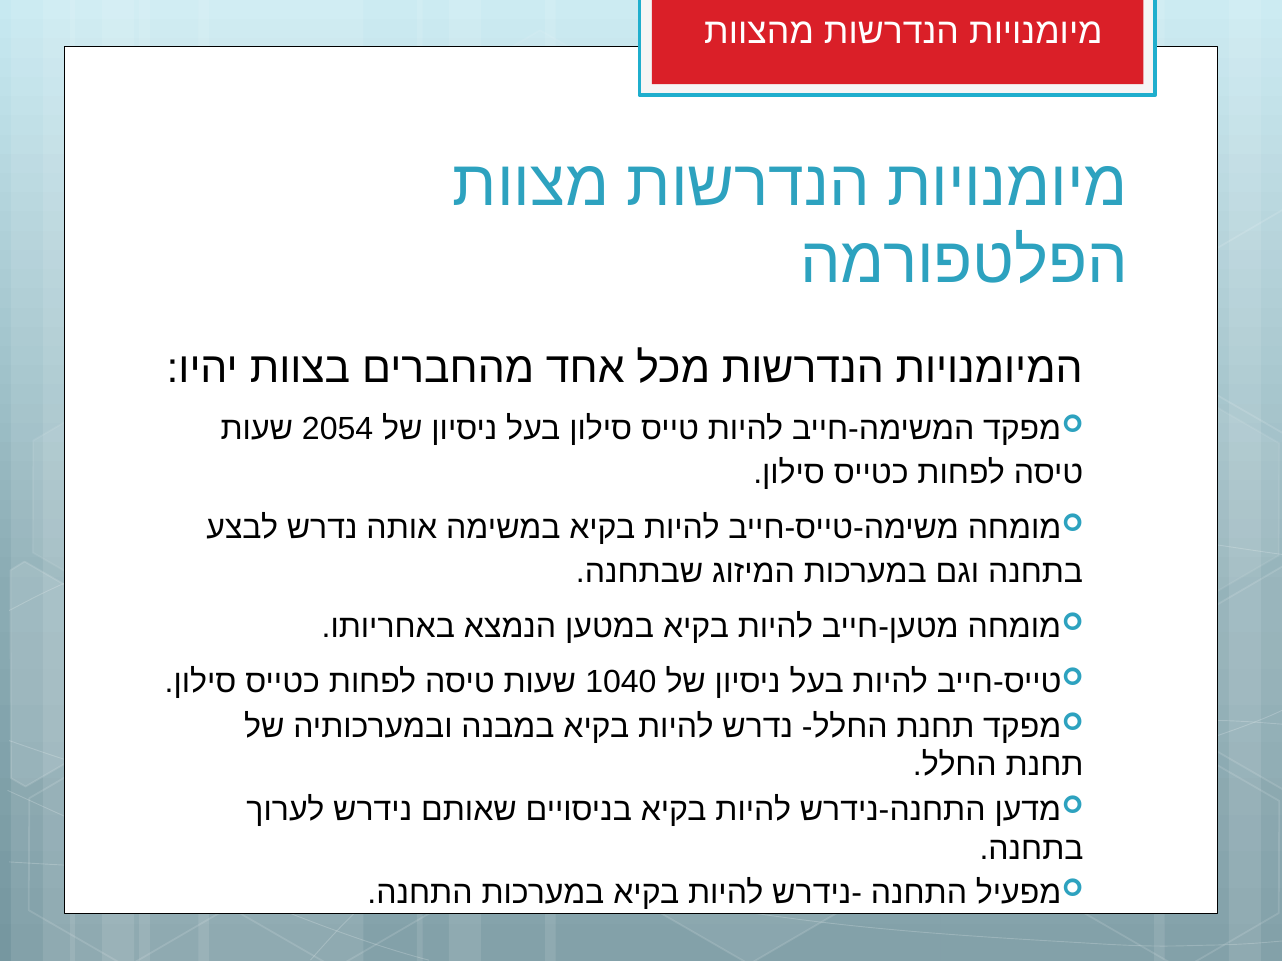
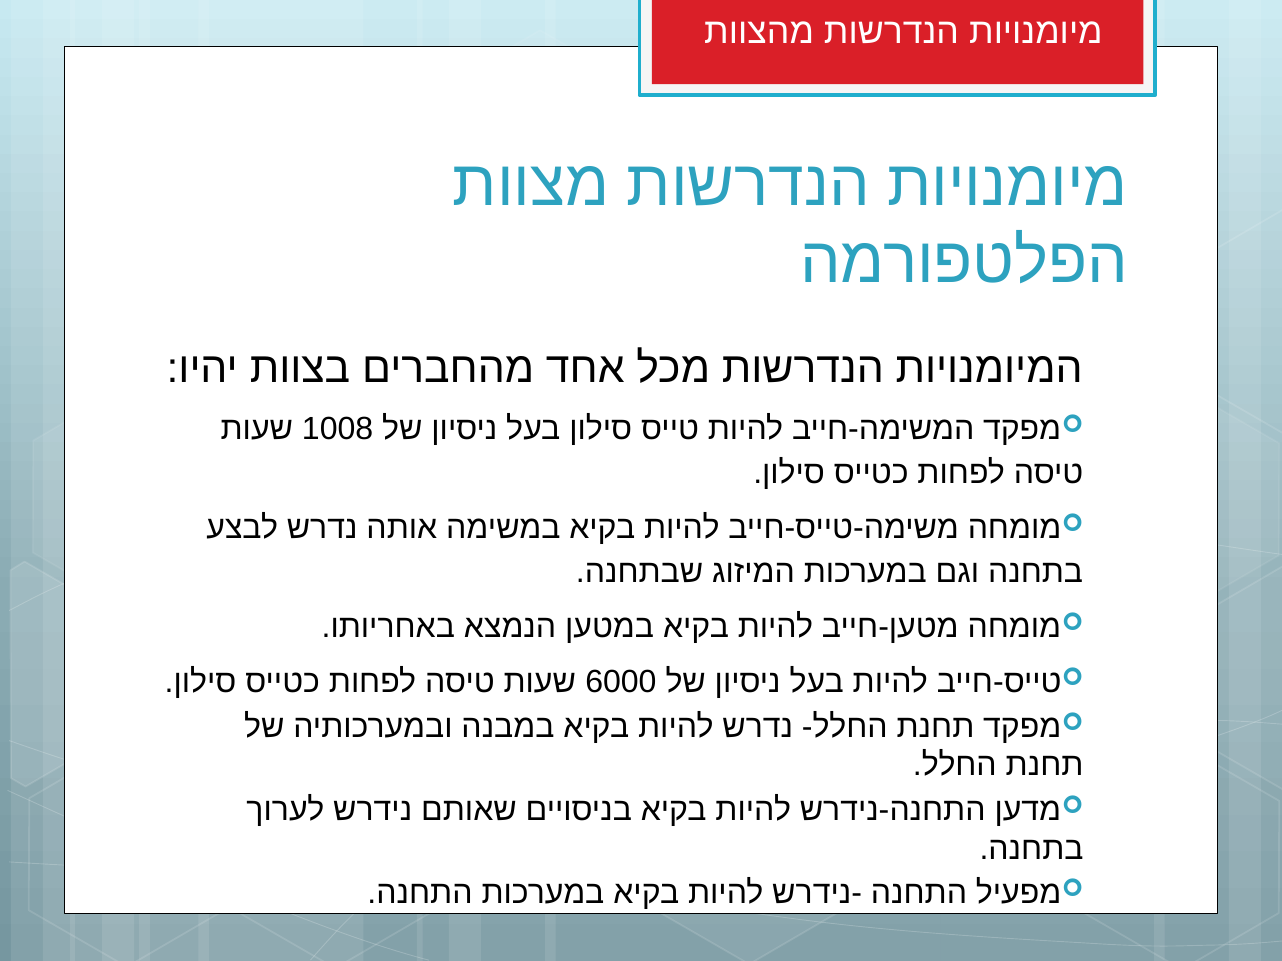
2054: 2054 -> 1008 (338, 429)
1040: 1040 -> 6000 (621, 682)
